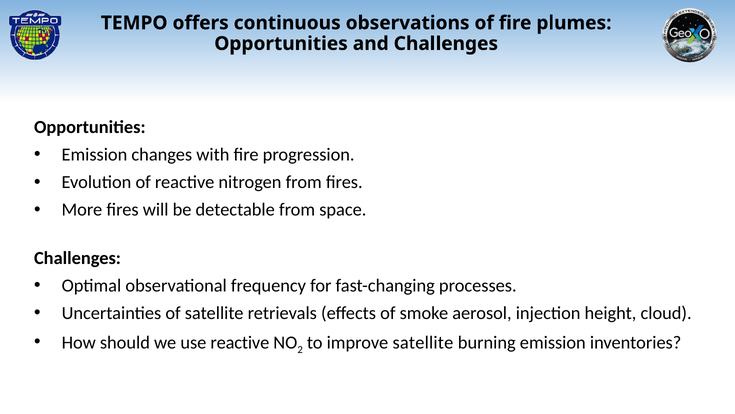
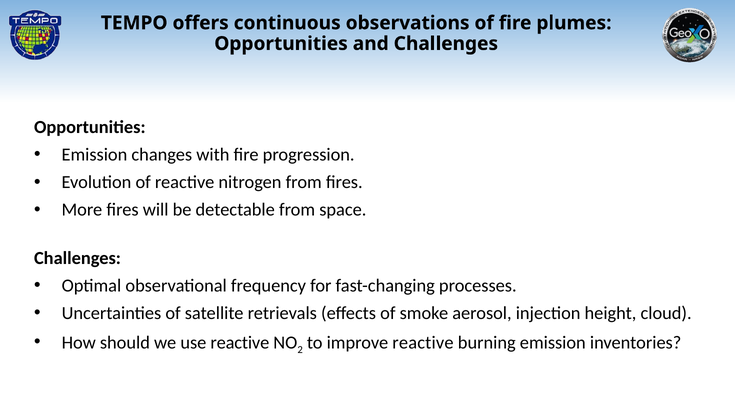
improve satellite: satellite -> reactive (423, 342)
